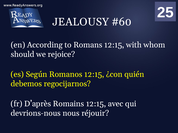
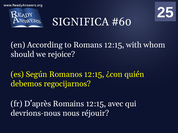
JEALOUSY: JEALOUSY -> SIGNIFICA (81, 22)
